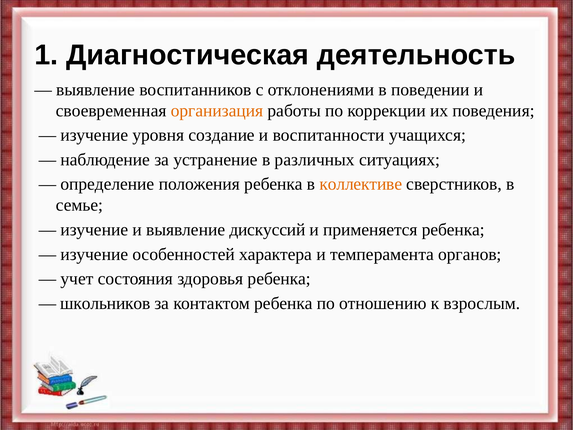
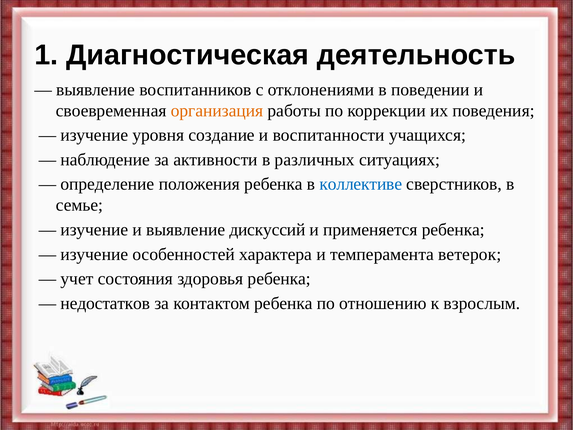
устранение: устранение -> активности (216, 160)
коллективе colour: orange -> blue (361, 184)
органов: органов -> ветерок (470, 254)
школьников: школьников -> недостатков (105, 303)
